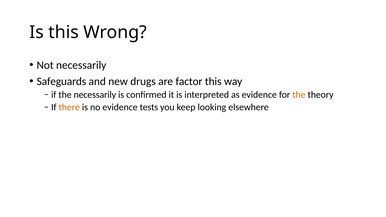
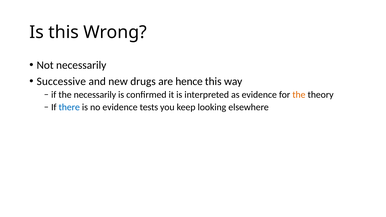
Safeguards: Safeguards -> Successive (61, 81)
factor: factor -> hence (189, 81)
there colour: orange -> blue (69, 107)
